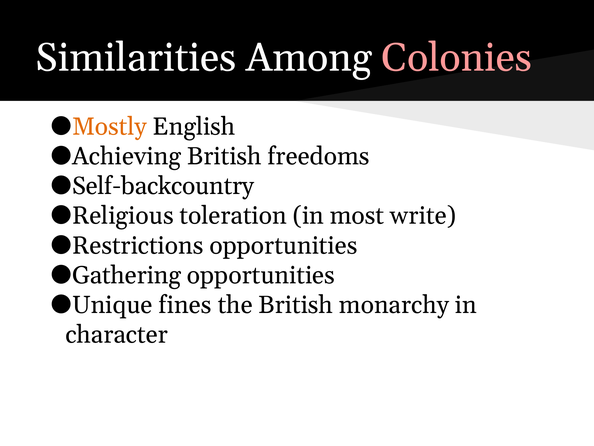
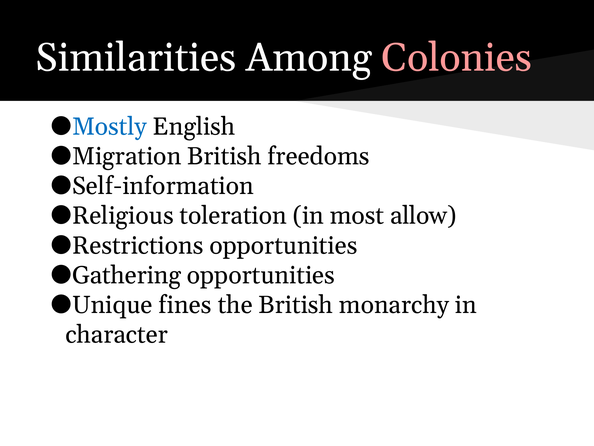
Mostly colour: orange -> blue (109, 126)
Achieving: Achieving -> Migration (127, 156)
Self-backcountry: Self-backcountry -> Self-information (163, 186)
write: write -> allow (423, 216)
